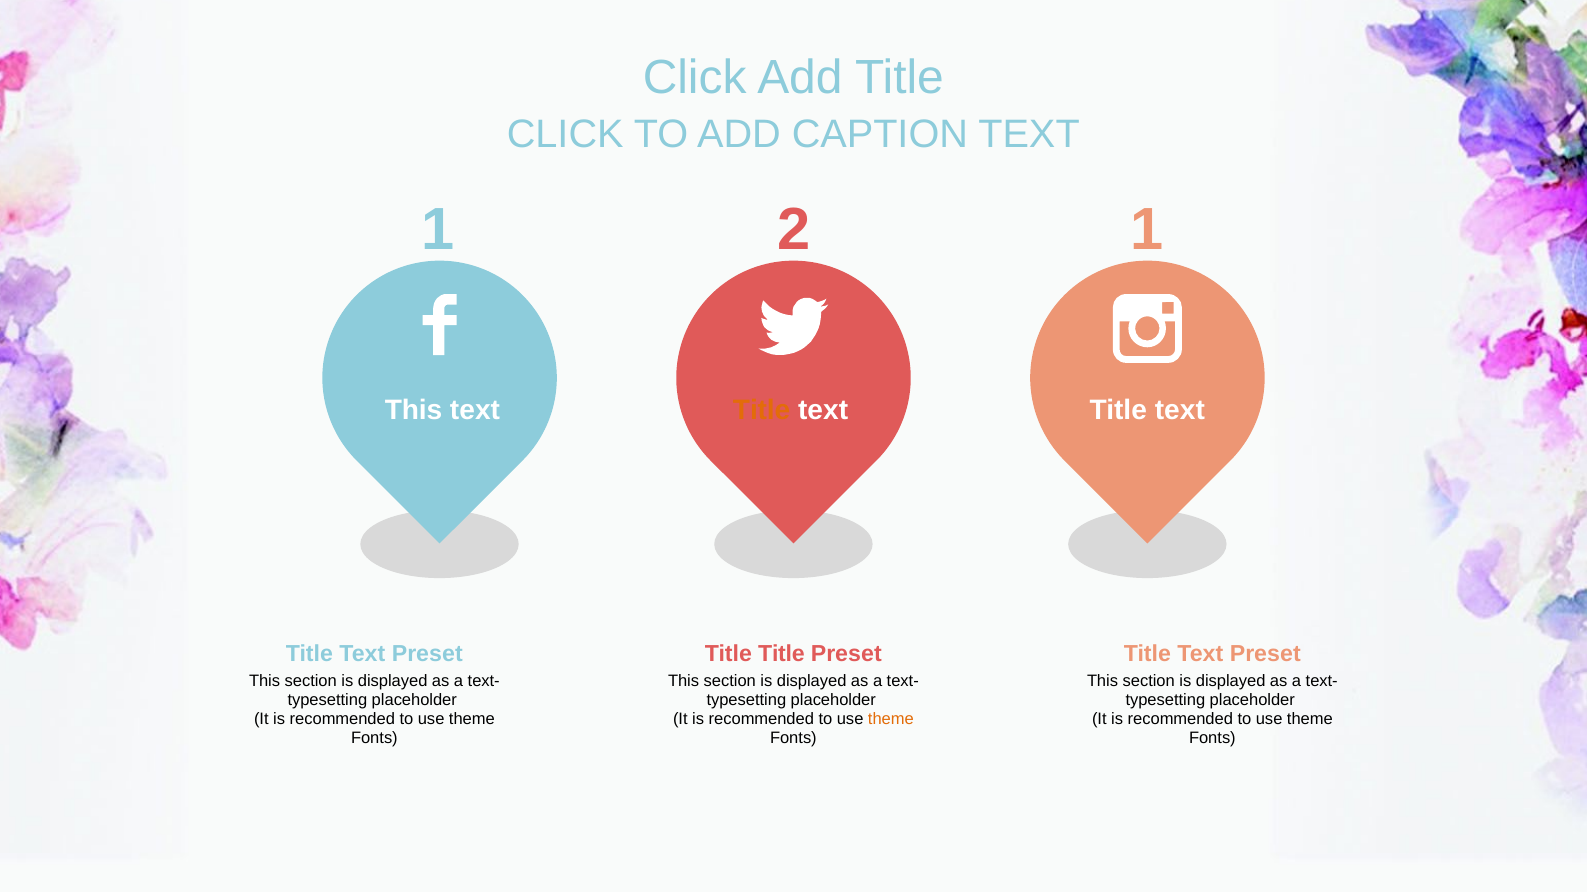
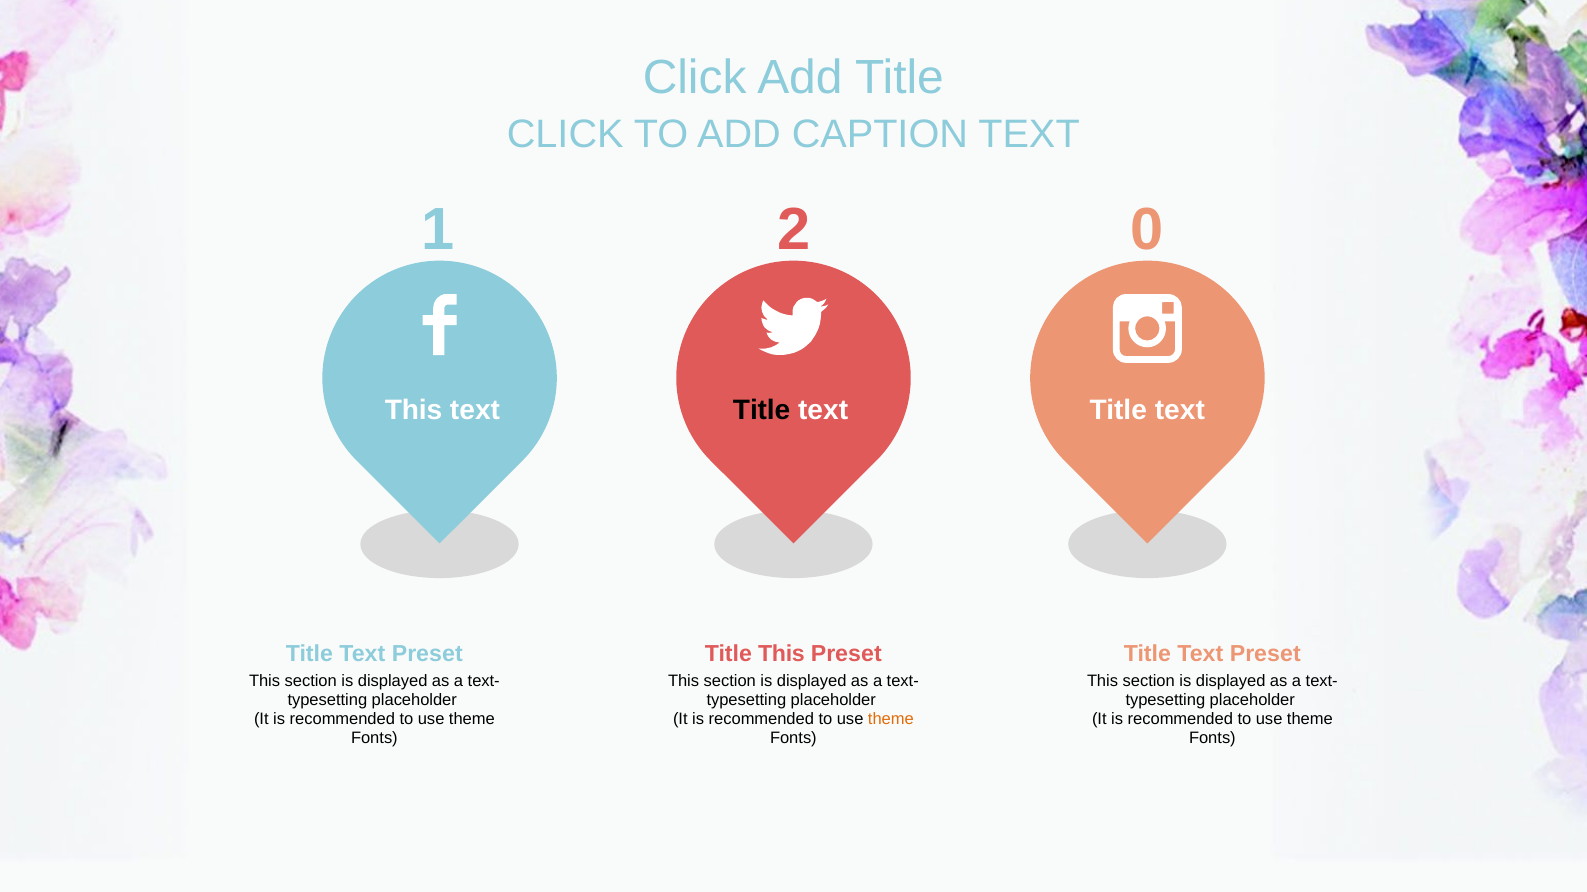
2 1: 1 -> 0 (1147, 230)
Title colour: orange -> black (762, 411)
Title Title: Title -> This (781, 654)
